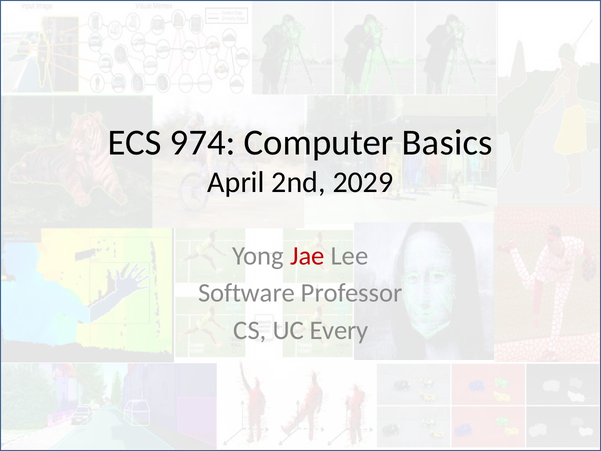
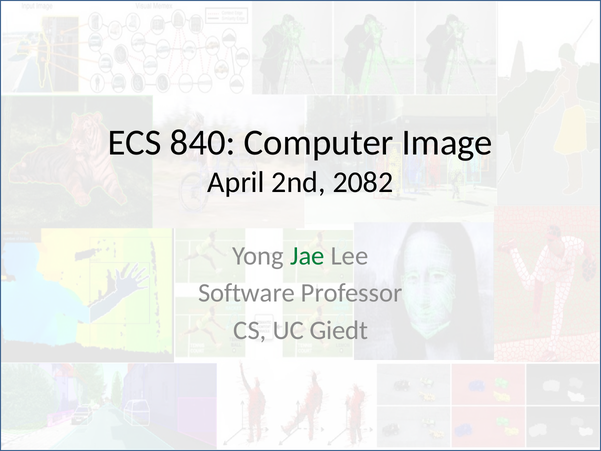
974: 974 -> 840 (203, 142)
Basics: Basics -> Image (447, 142)
2029: 2029 -> 2082 (363, 182)
Jae colour: red -> green (307, 256)
Every: Every -> Giedt (339, 330)
